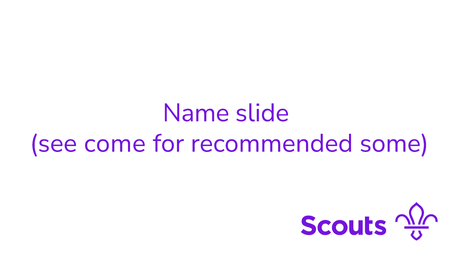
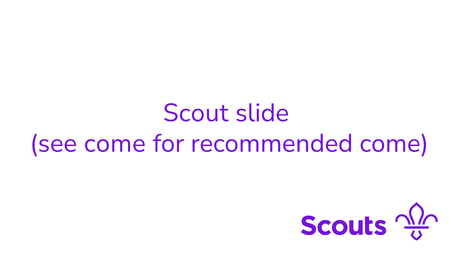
Name: Name -> Scout (196, 113)
recommended some: some -> come (394, 143)
